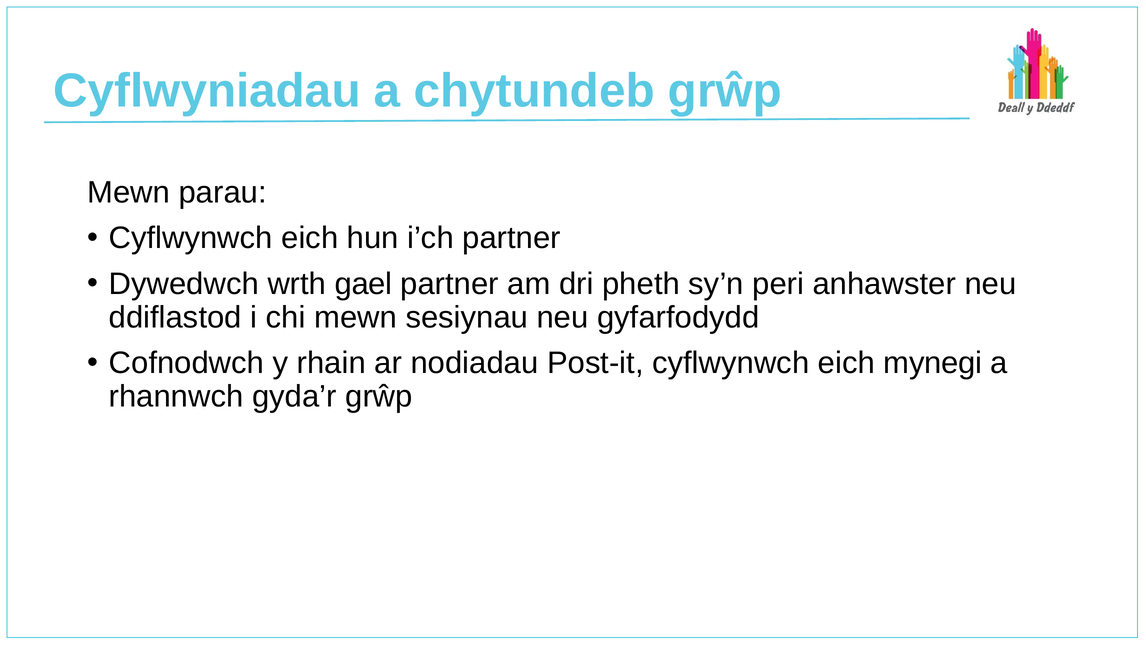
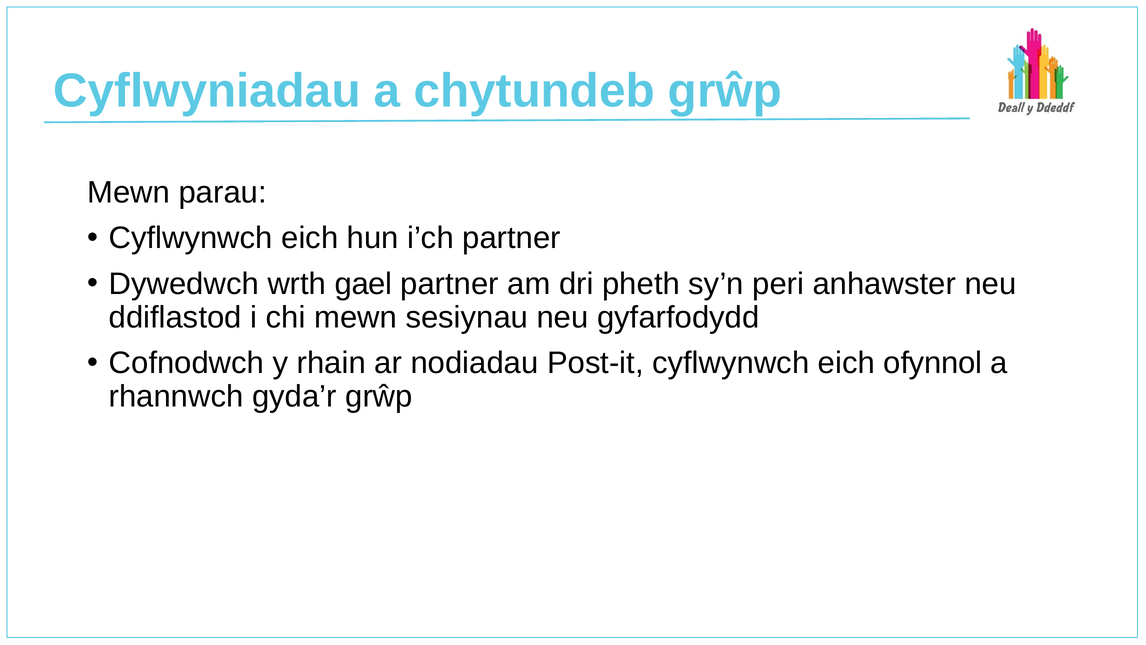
mynegi: mynegi -> ofynnol (933, 363)
